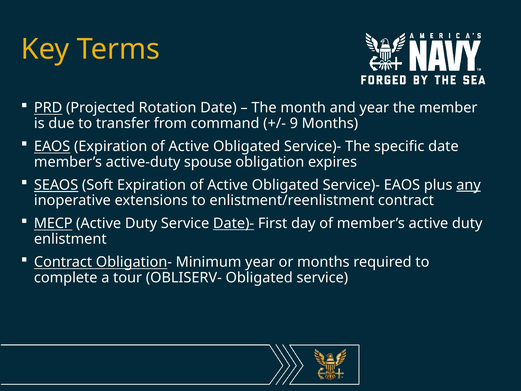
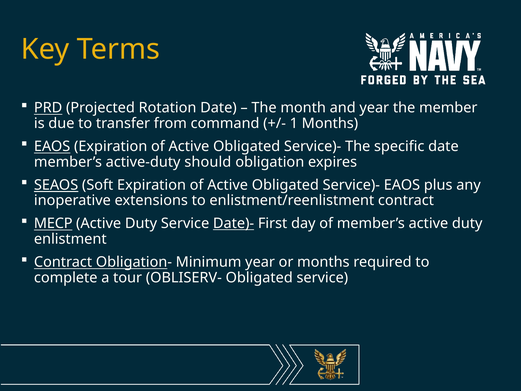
9: 9 -> 1 (294, 123)
spouse: spouse -> should (208, 162)
any underline: present -> none (468, 185)
